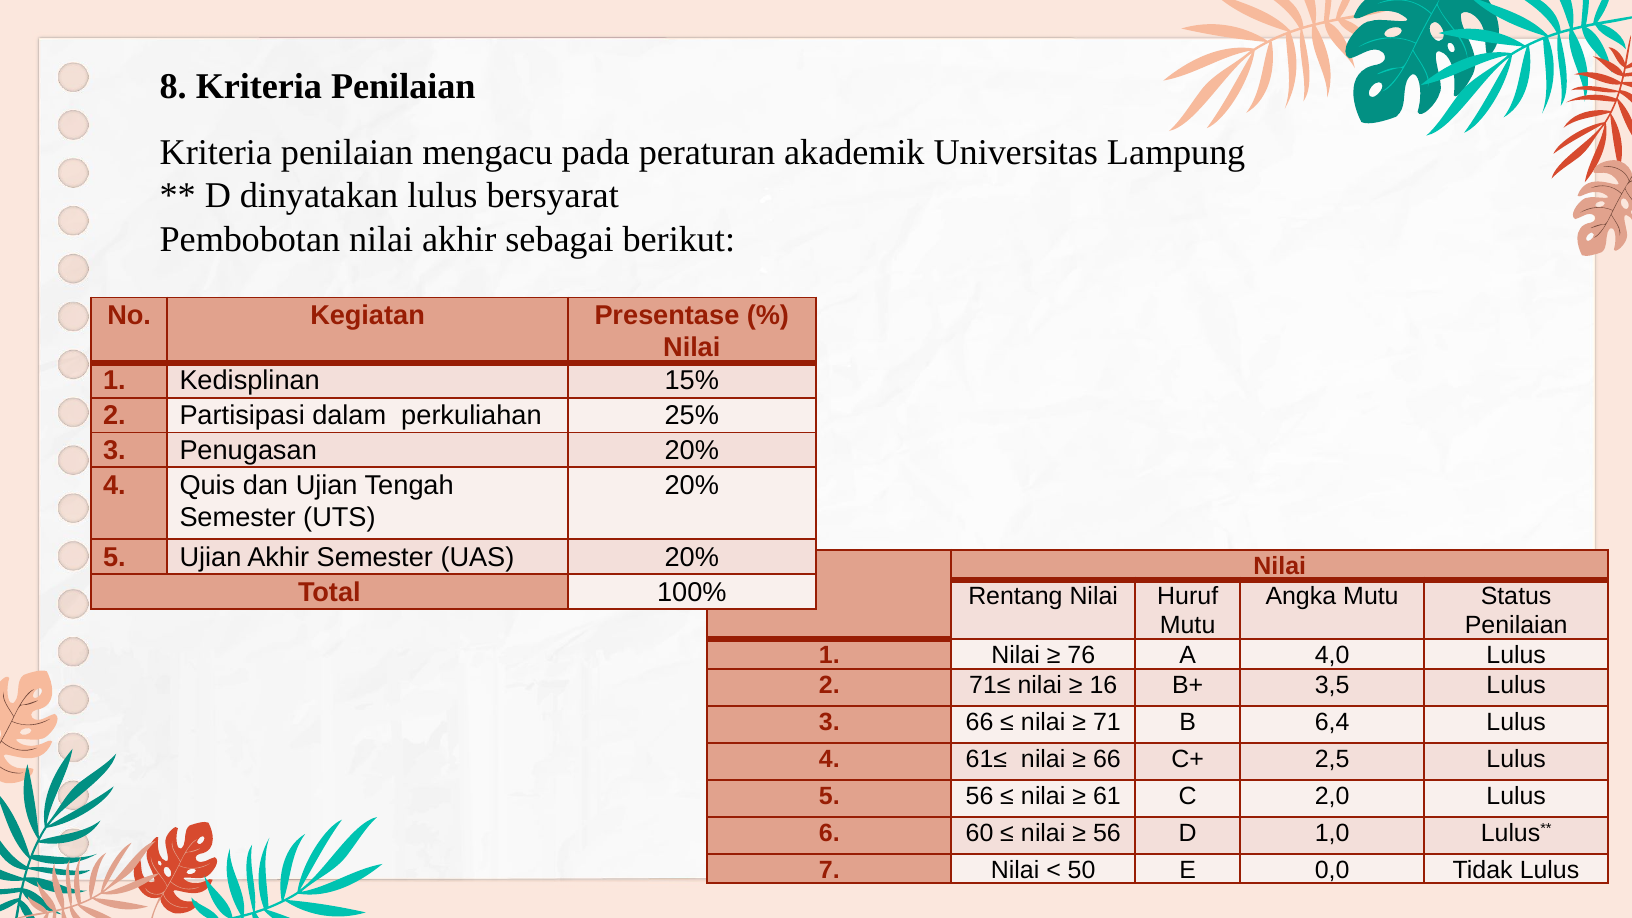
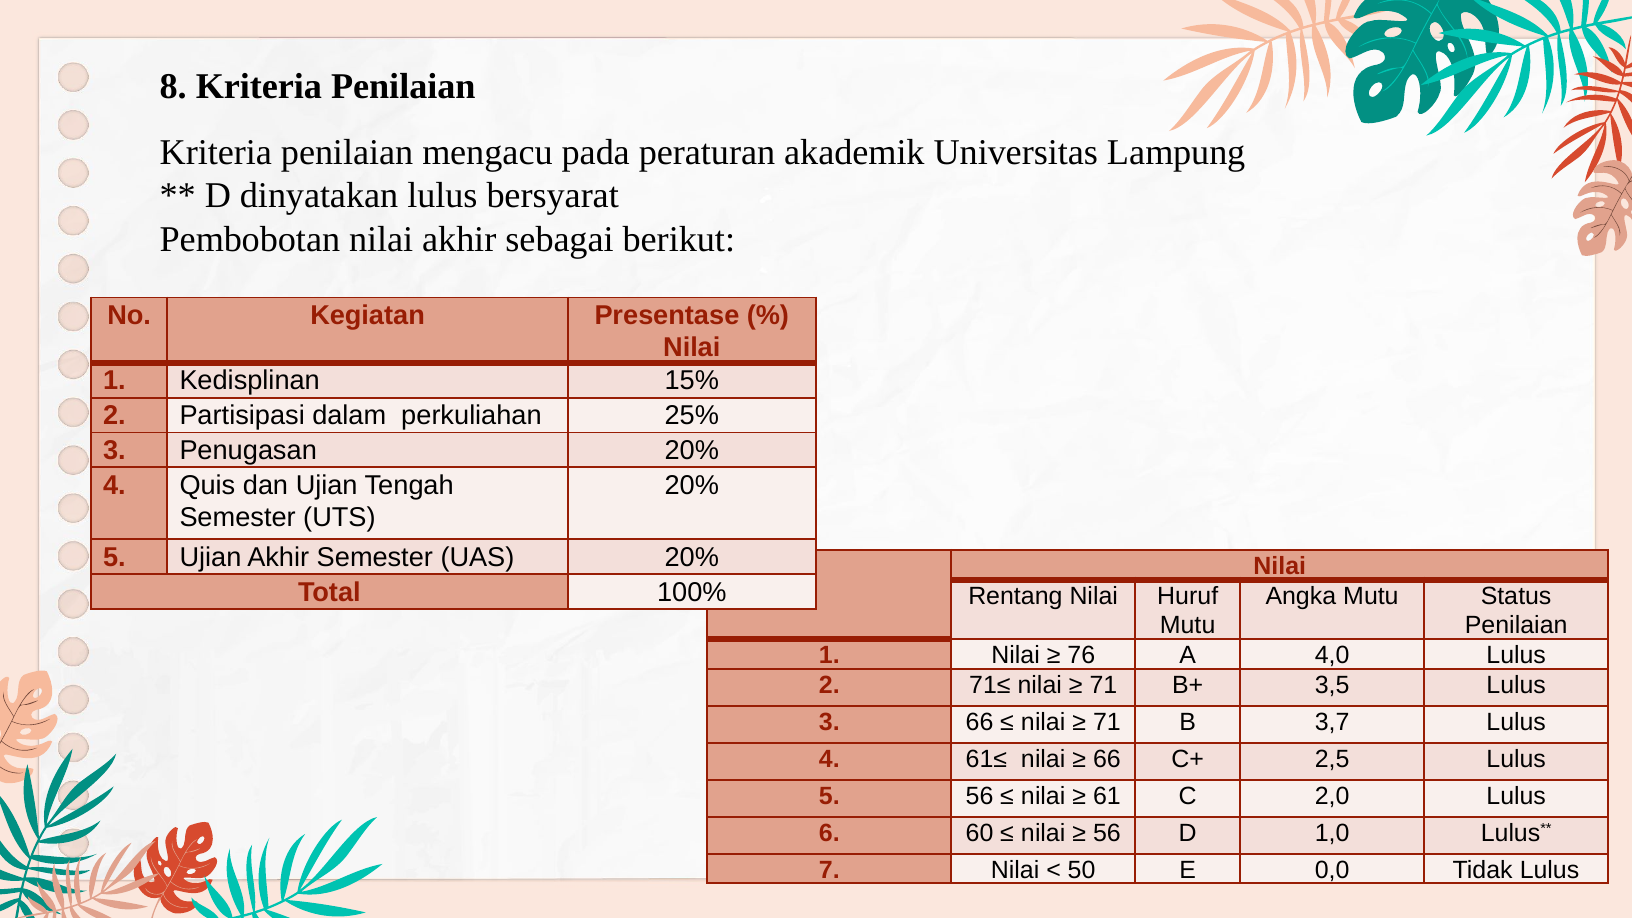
16: 16 -> 71 (1103, 685)
6,4: 6,4 -> 3,7 (1332, 722)
